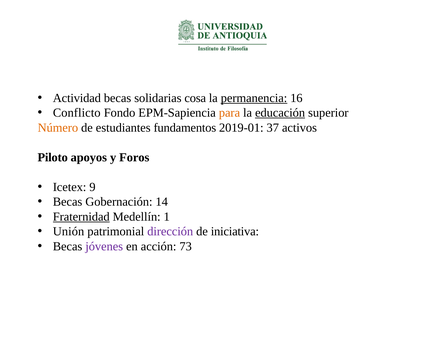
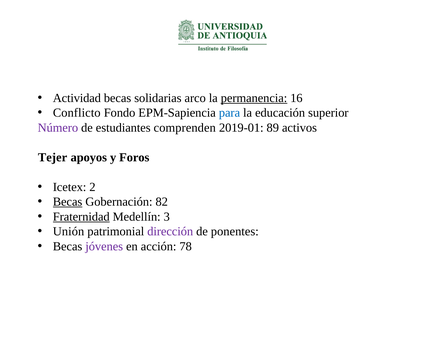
cosa: cosa -> arco (195, 98)
para colour: orange -> blue (229, 113)
educación underline: present -> none (280, 113)
Número colour: orange -> purple (58, 128)
fundamentos: fundamentos -> comprenden (185, 128)
37: 37 -> 89 (273, 128)
Piloto: Piloto -> Tejer (53, 157)
9: 9 -> 2 (92, 187)
Becas underline: none -> present (68, 202)
14: 14 -> 82 (162, 202)
1: 1 -> 3 (167, 217)
iniciativa: iniciativa -> ponentes (235, 231)
73: 73 -> 78 (186, 246)
